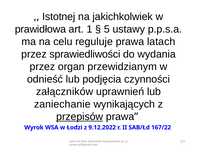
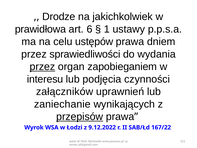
Istotnej: Istotnej -> Drodze (59, 17)
1: 1 -> 6 (89, 29)
5: 5 -> 1 (107, 29)
reguluje: reguluje -> ustępów (94, 42)
latach: latach -> dniem (161, 42)
przez underline: none -> present (42, 67)
przewidzianym: przewidzianym -> zapobieganiem (122, 67)
odnieść: odnieść -> interesu (45, 79)
